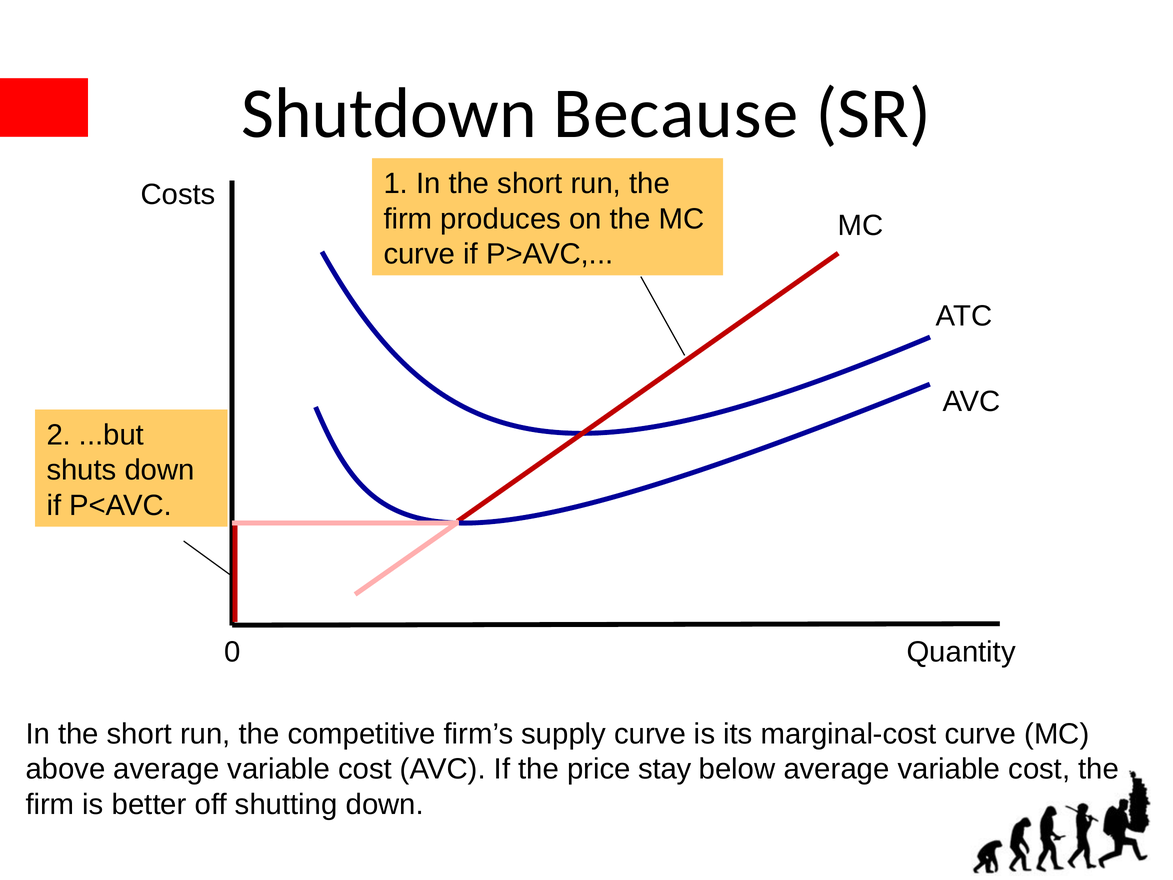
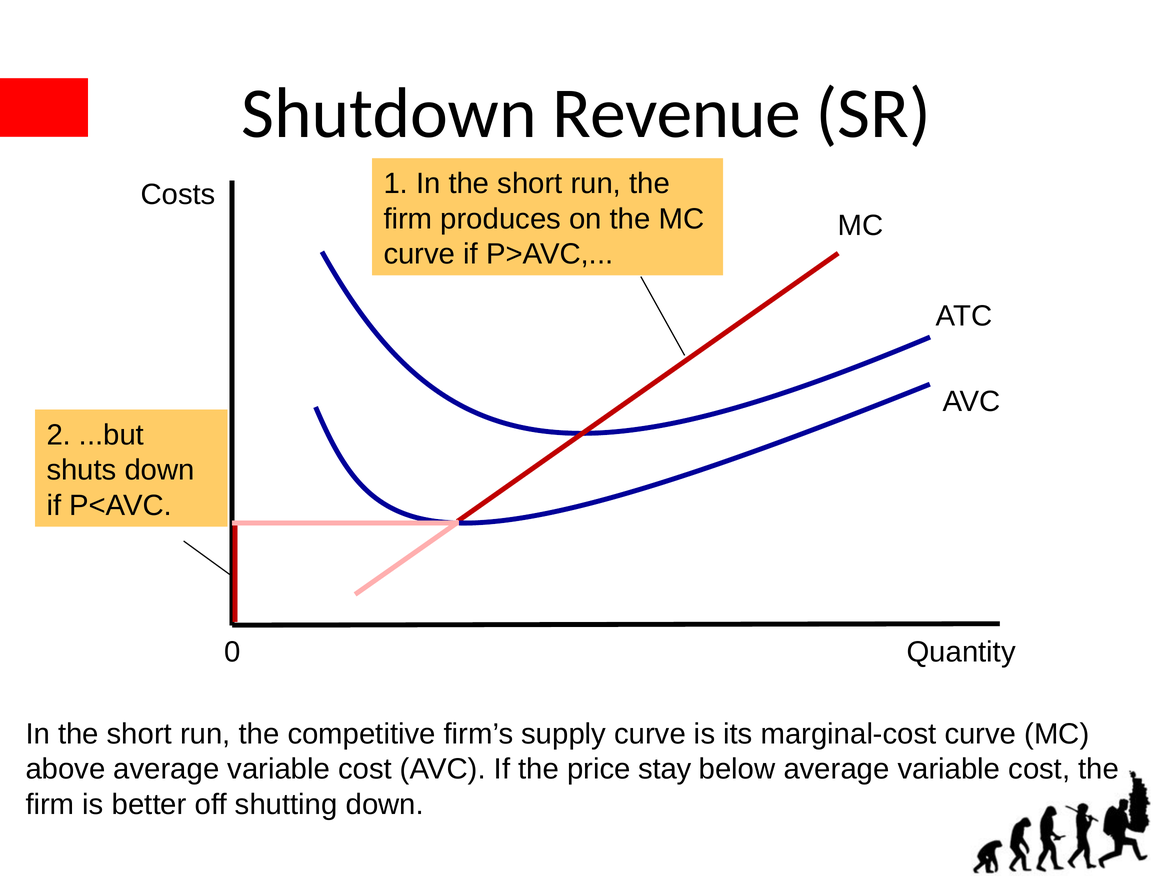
Because: Because -> Revenue (677, 114)
